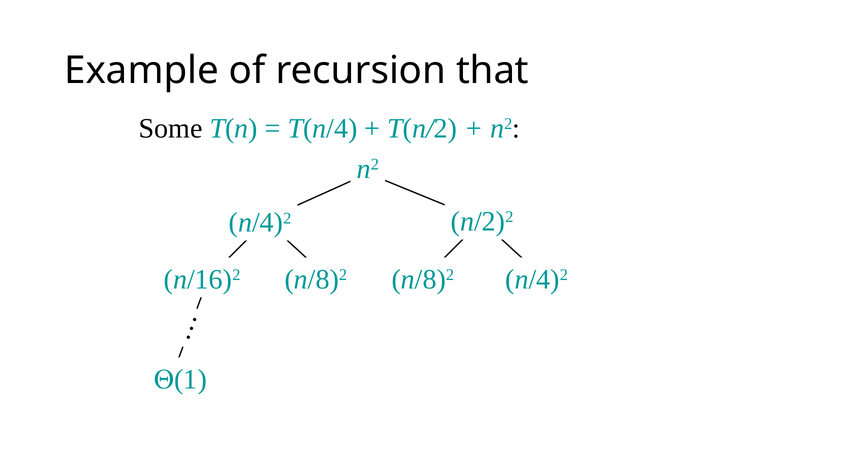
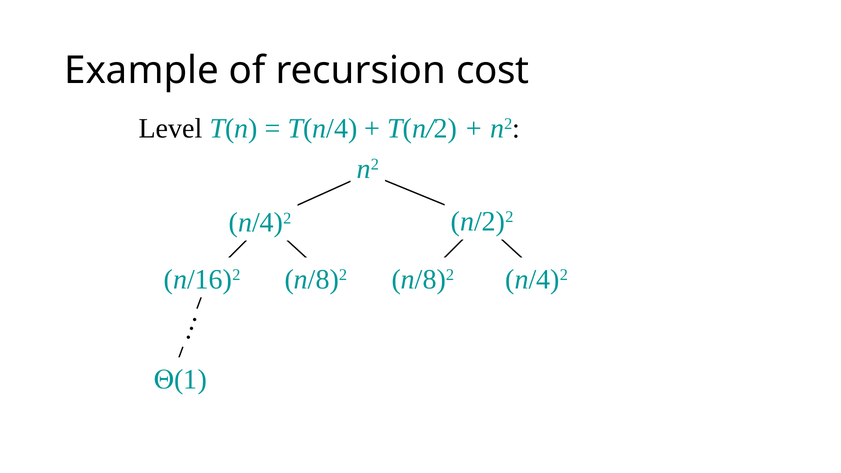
that: that -> cost (493, 71)
Some: Some -> Level (171, 128)
